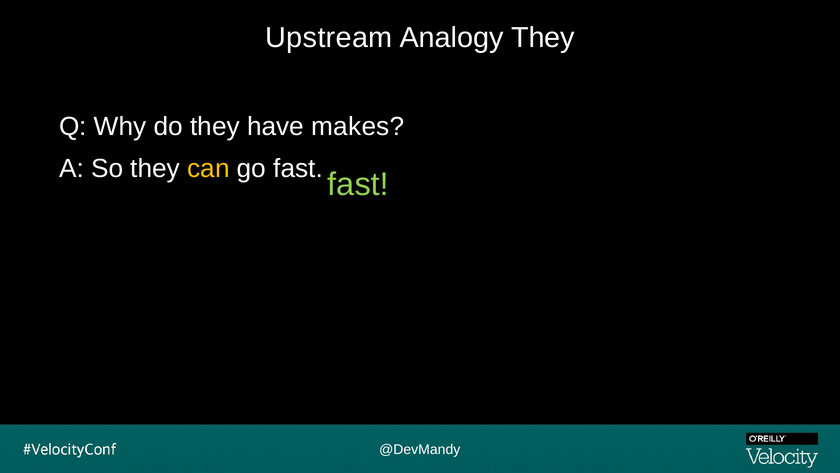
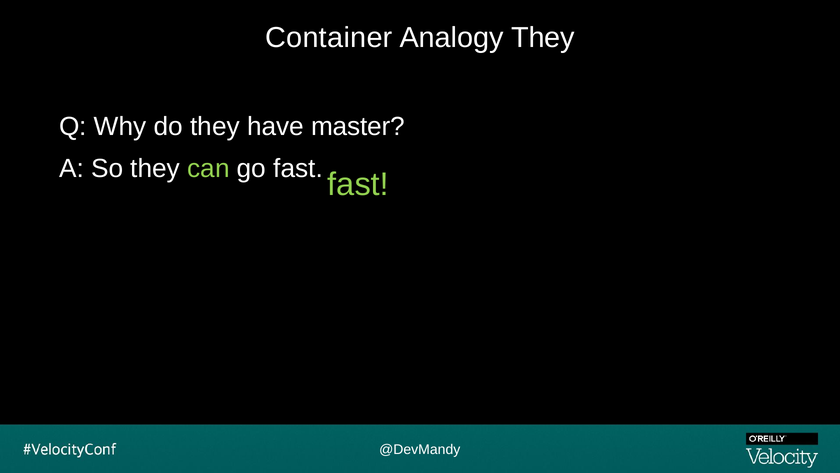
Upstream: Upstream -> Container (329, 38)
makes: makes -> master (358, 126)
can colour: yellow -> light green (208, 168)
